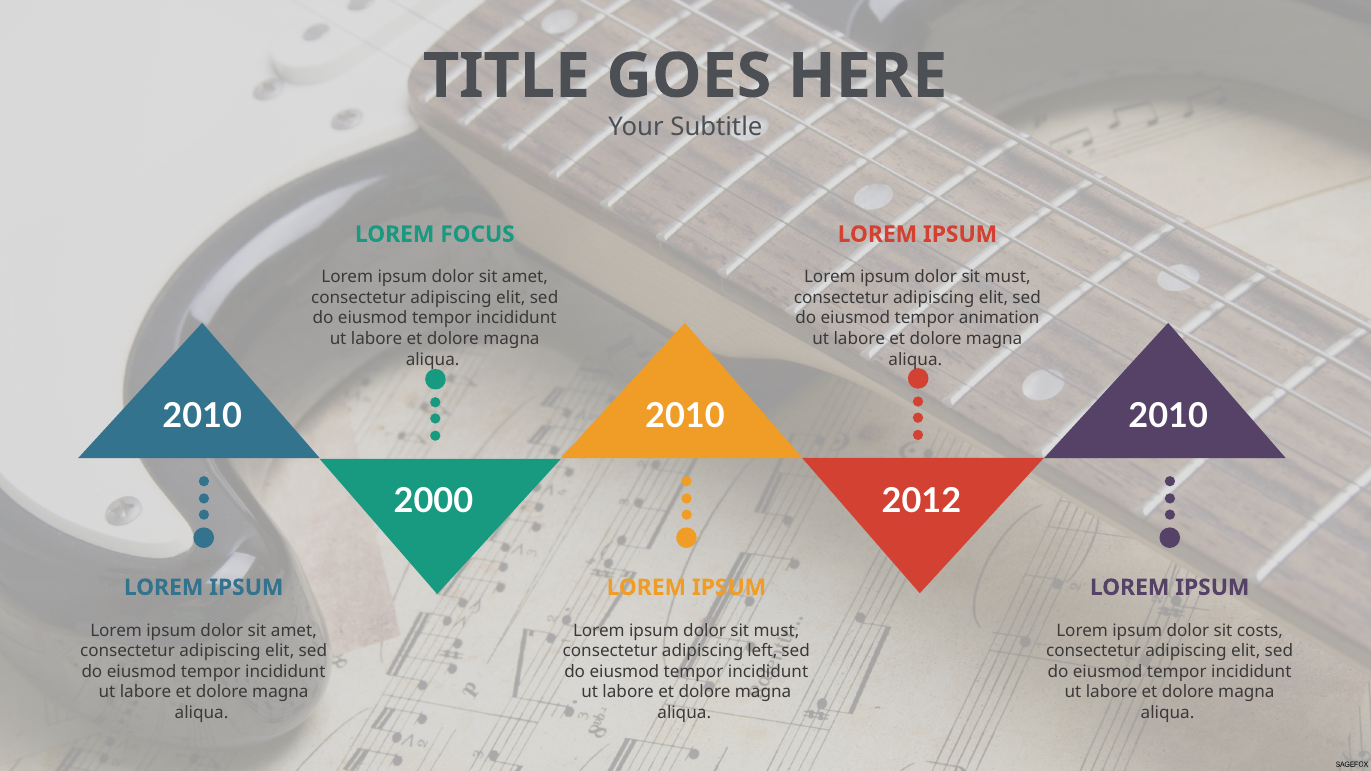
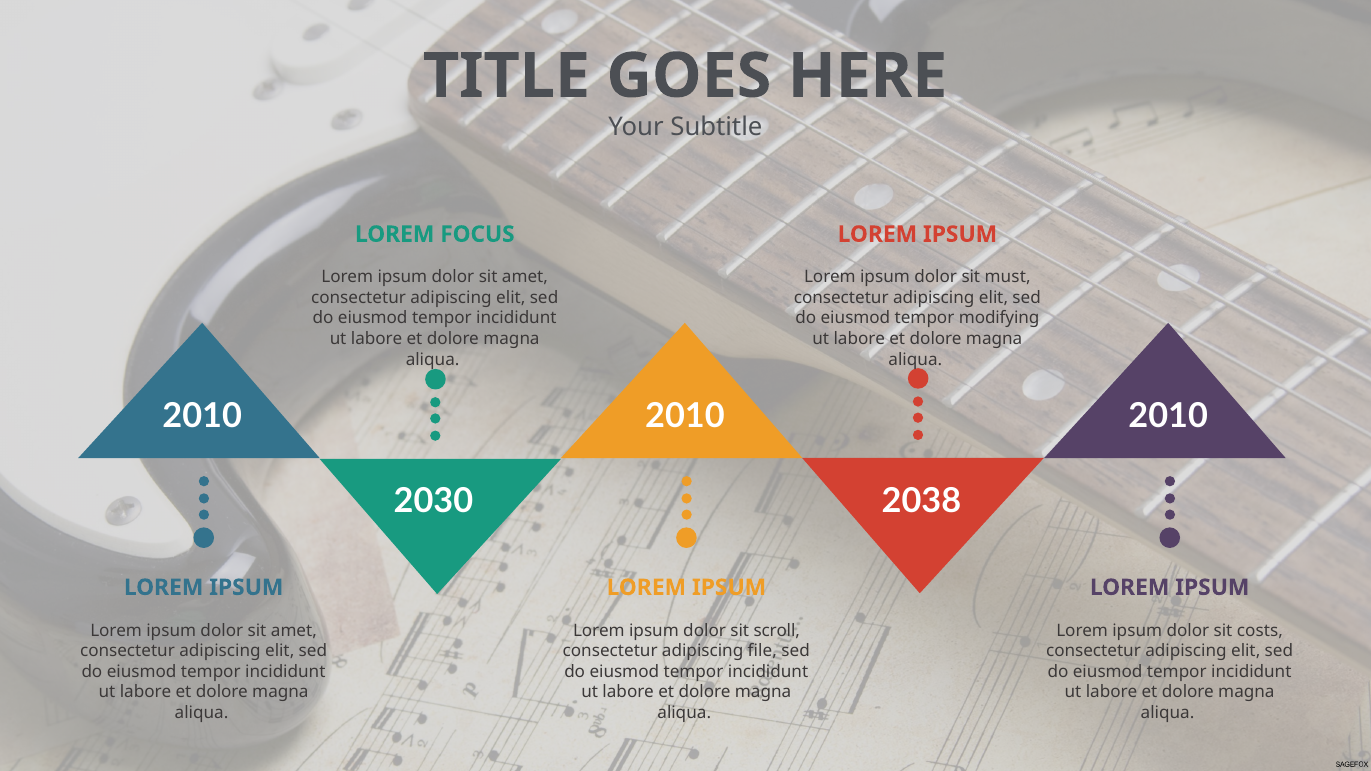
animation: animation -> modifying (999, 318)
2000: 2000 -> 2030 (433, 502)
2012: 2012 -> 2038 (921, 502)
must: must -> scroll (777, 631)
left: left -> file (762, 651)
